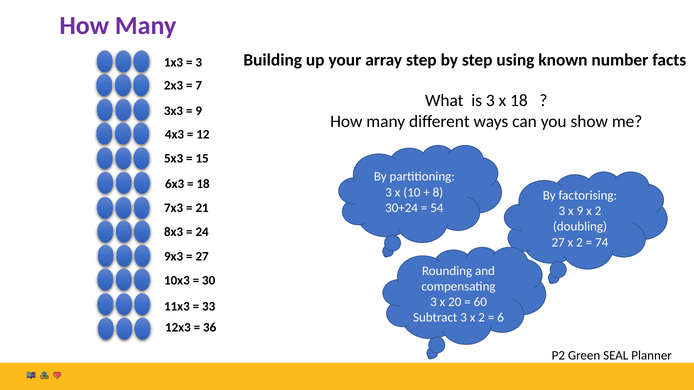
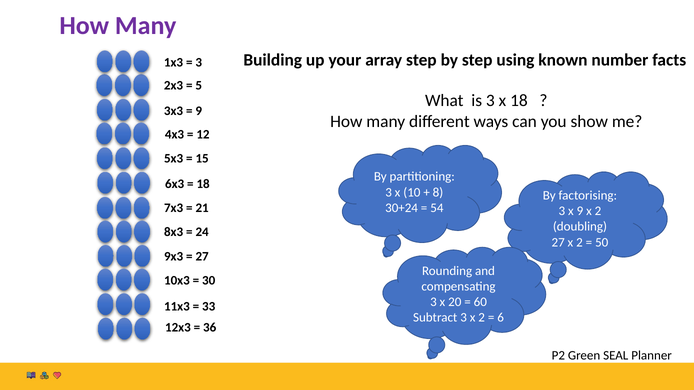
7: 7 -> 5 (199, 86)
74: 74 -> 50 (602, 242)
